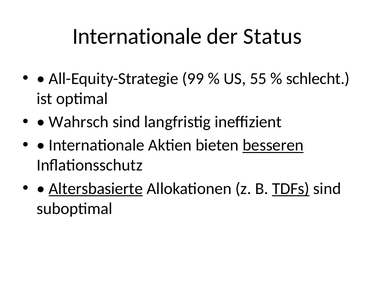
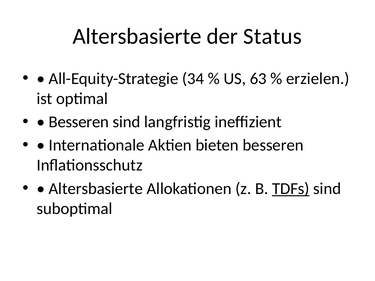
Internationale: Internationale -> Altersbasierte (137, 36)
99: 99 -> 34 (193, 79)
55: 55 -> 63 (258, 79)
schlecht: schlecht -> erzielen (318, 79)
Wahrsch: Wahrsch -> Besseren (79, 122)
besseren underline: present -> none (273, 145)
Altersbasierte underline: present -> none (96, 189)
